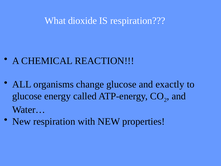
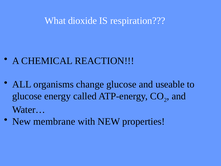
exactly: exactly -> useable (170, 84)
New respiration: respiration -> membrane (54, 121)
